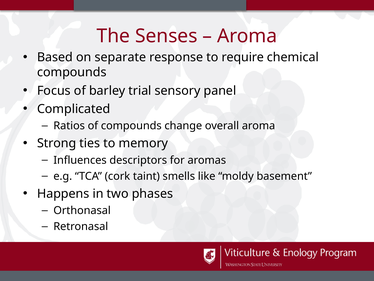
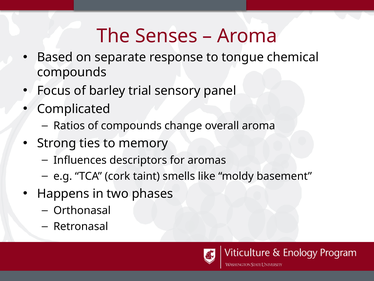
require: require -> tongue (243, 57)
